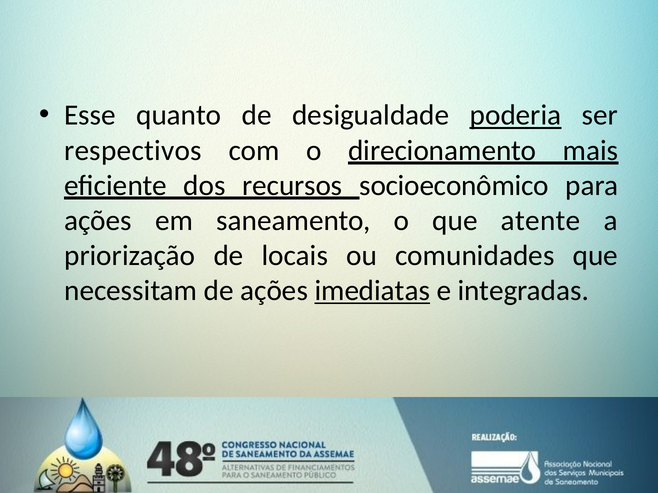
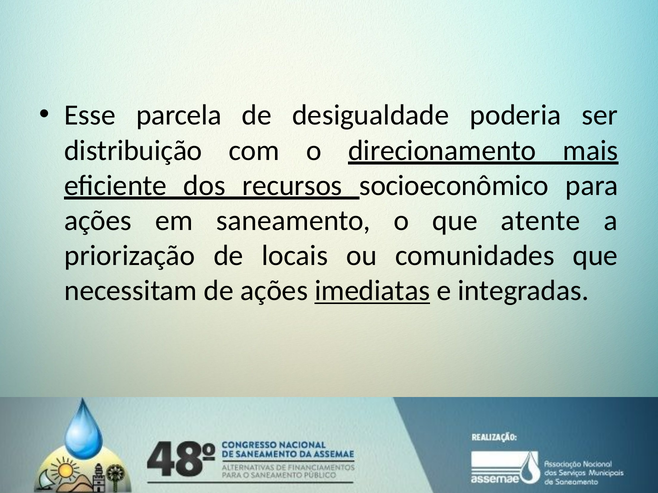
quanto: quanto -> parcela (179, 115)
poderia underline: present -> none (516, 115)
respectivos: respectivos -> distribuição (133, 151)
